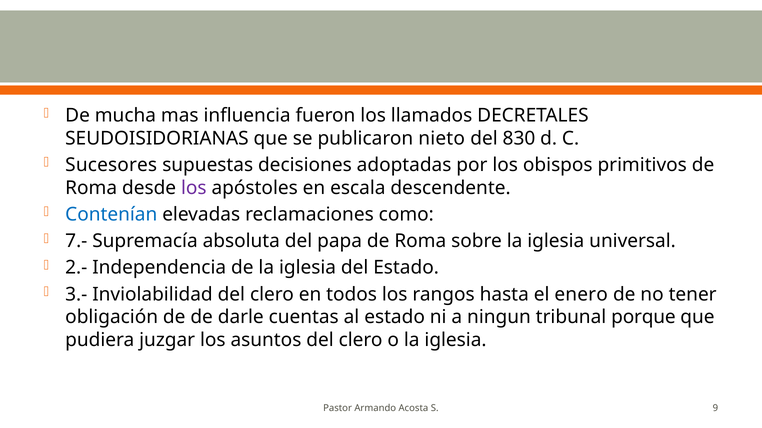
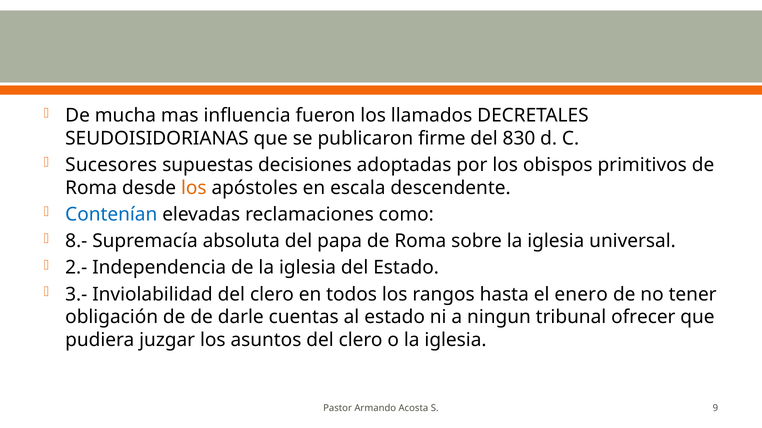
nieto: nieto -> firme (442, 138)
los colour: purple -> orange (194, 188)
7.-: 7.- -> 8.- (76, 241)
porque: porque -> ofrecer (643, 318)
